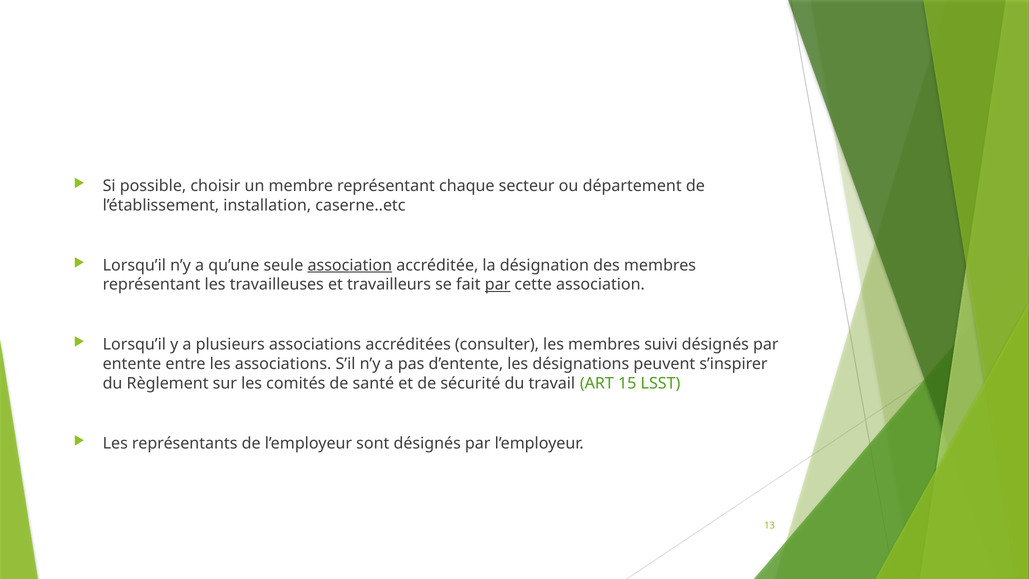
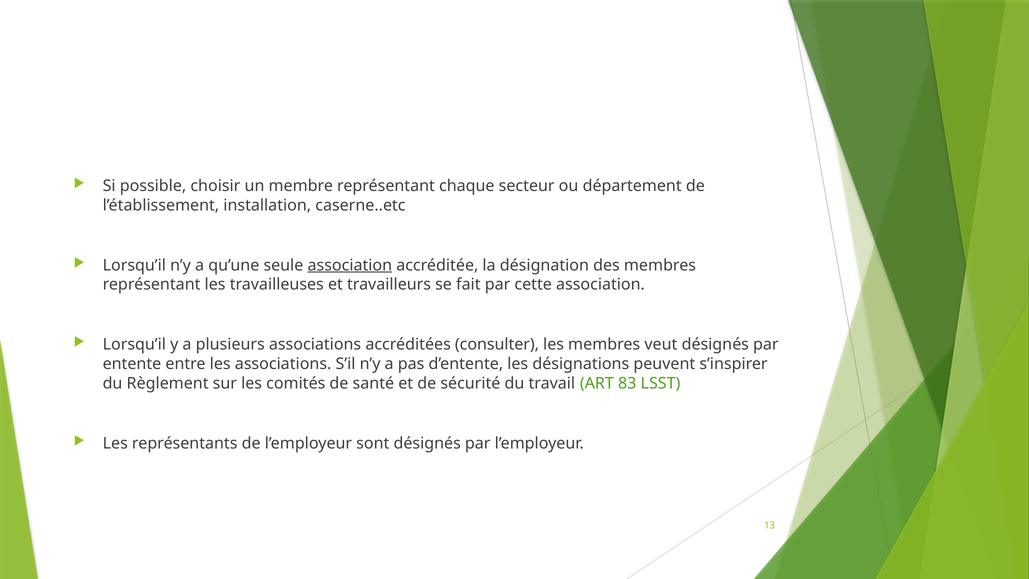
par underline: present -> none (498, 284)
suivi: suivi -> veut (661, 345)
15: 15 -> 83 (627, 383)
